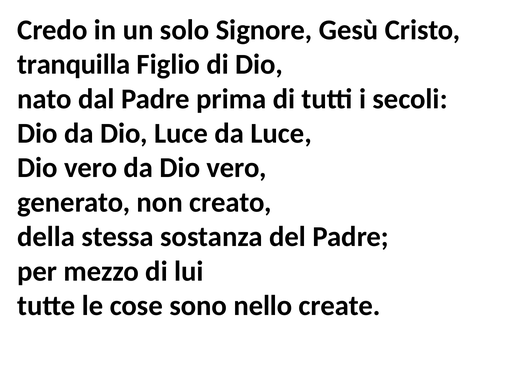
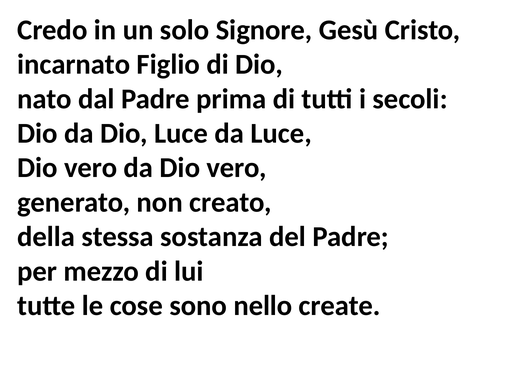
tranquilla: tranquilla -> incarnato (74, 64)
